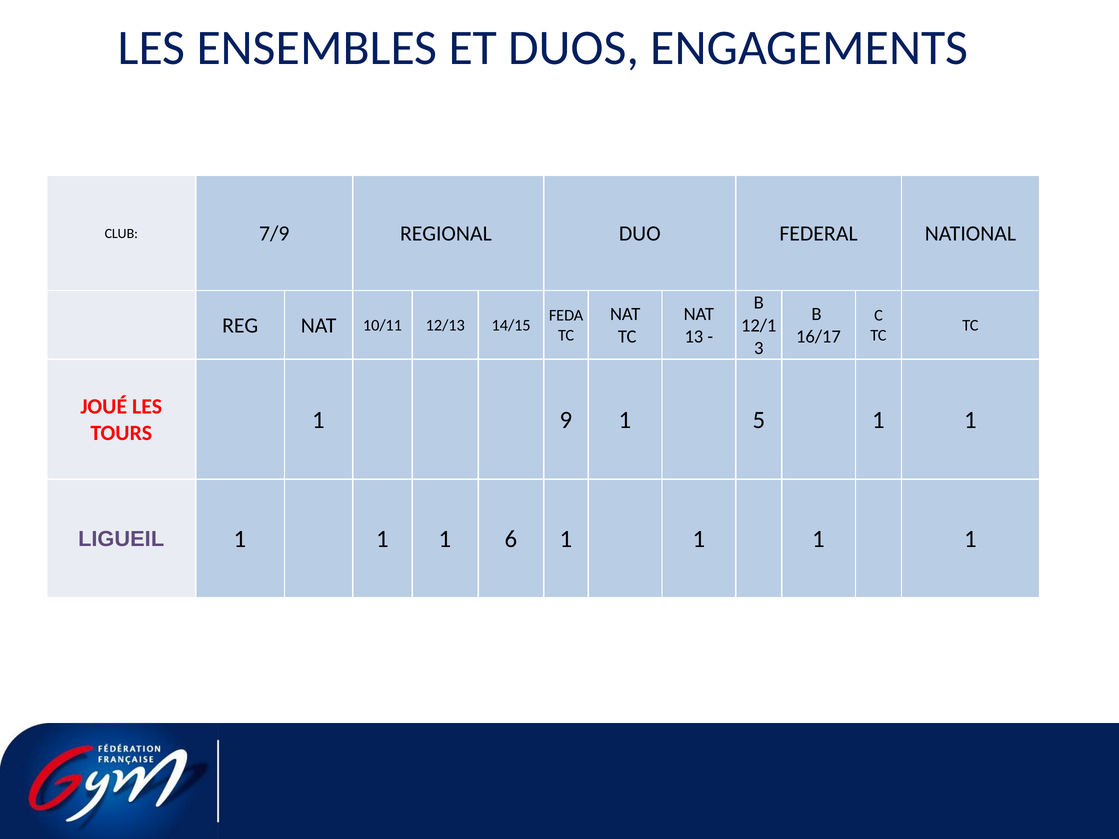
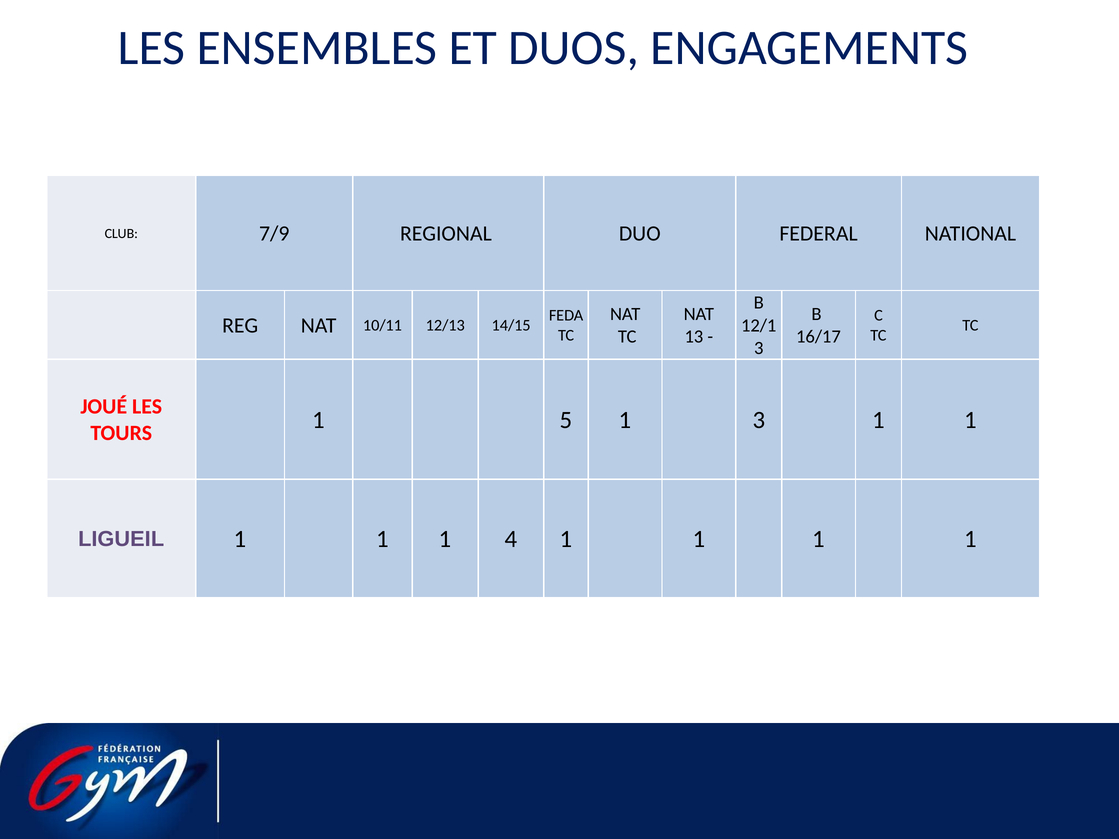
9: 9 -> 5 (566, 420)
1 5: 5 -> 3 (759, 420)
6: 6 -> 4 (511, 539)
